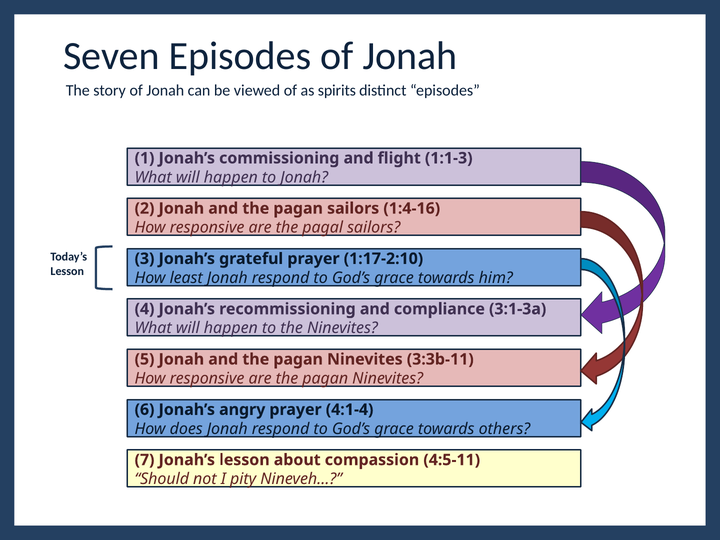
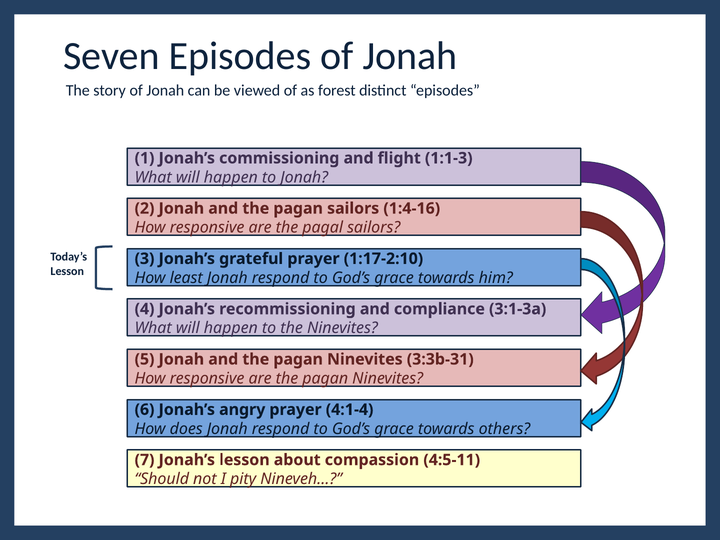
spirits: spirits -> forest (337, 90)
3:3b-11: 3:3b-11 -> 3:3b-31 (440, 359)
